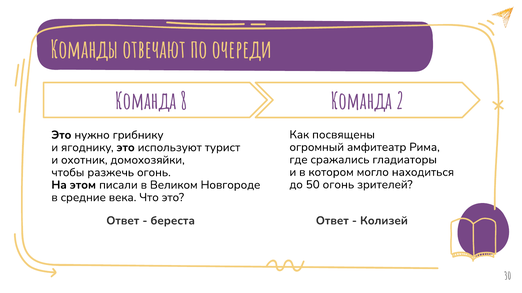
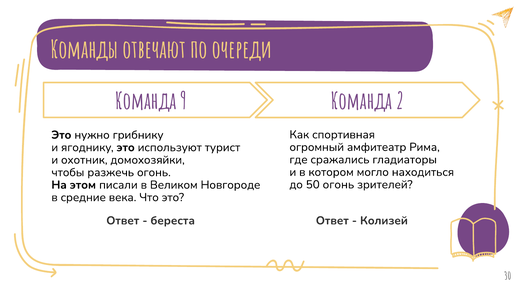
8: 8 -> 9 (184, 102)
посвящены: посвящены -> спортивная (344, 135)
